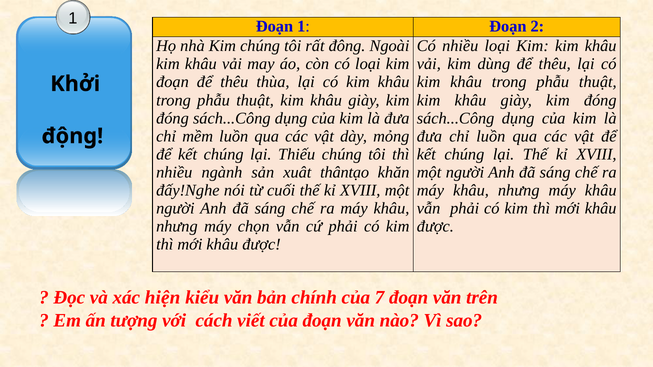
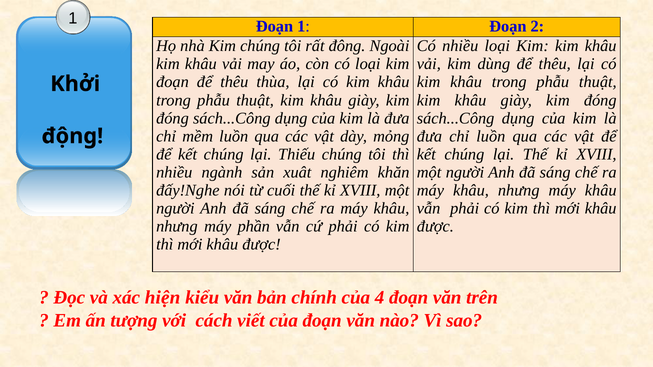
thântạo: thântạo -> nghiêm (345, 172)
chọn: chọn -> phần (254, 227)
7: 7 -> 4 (380, 298)
